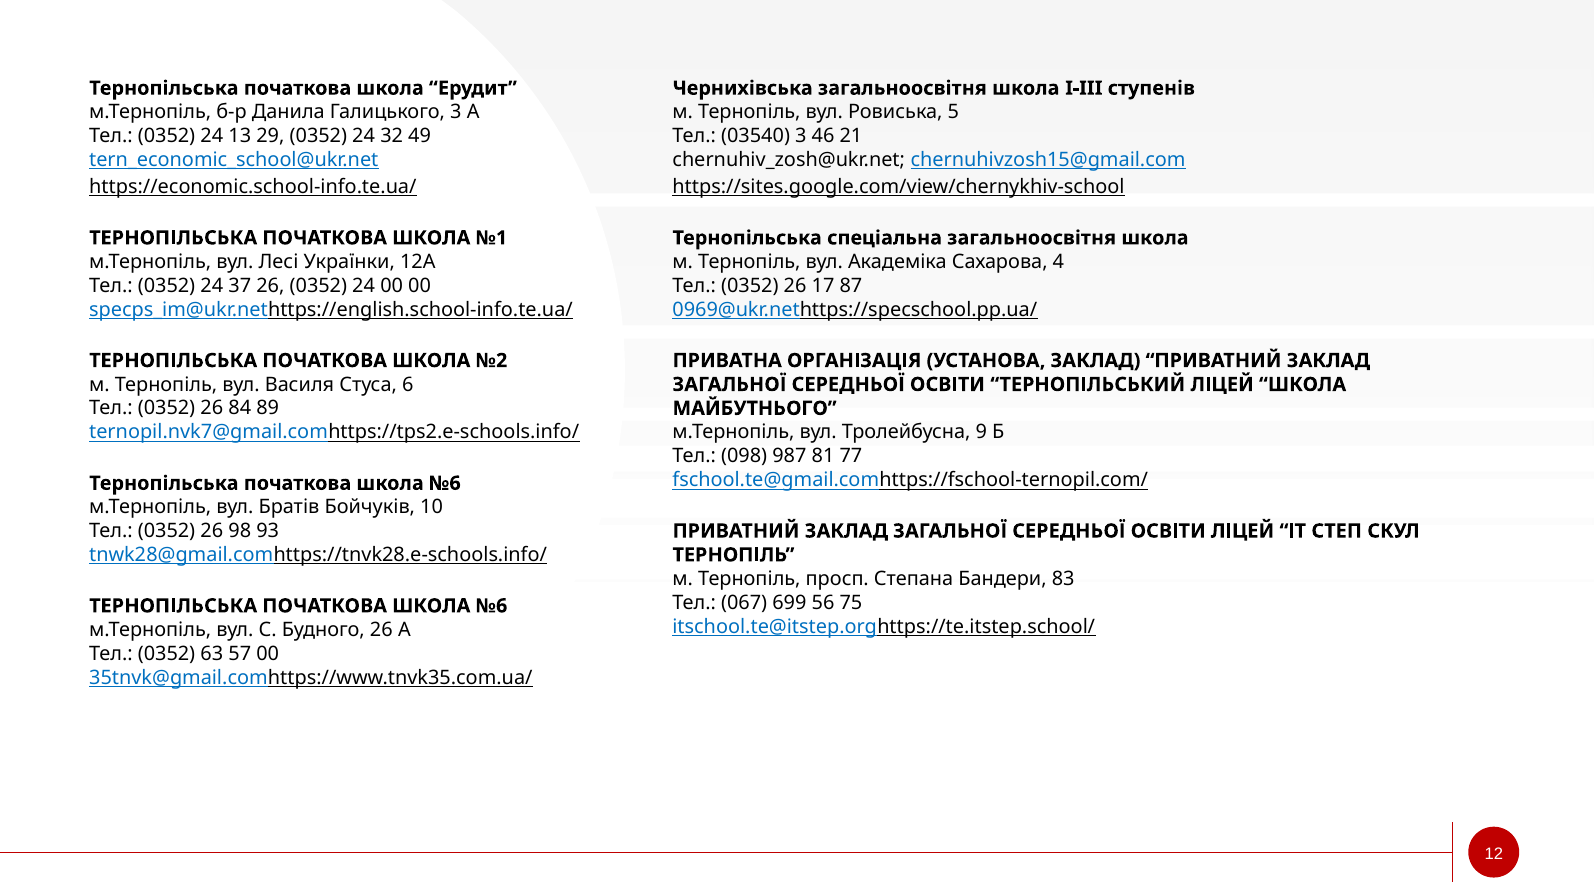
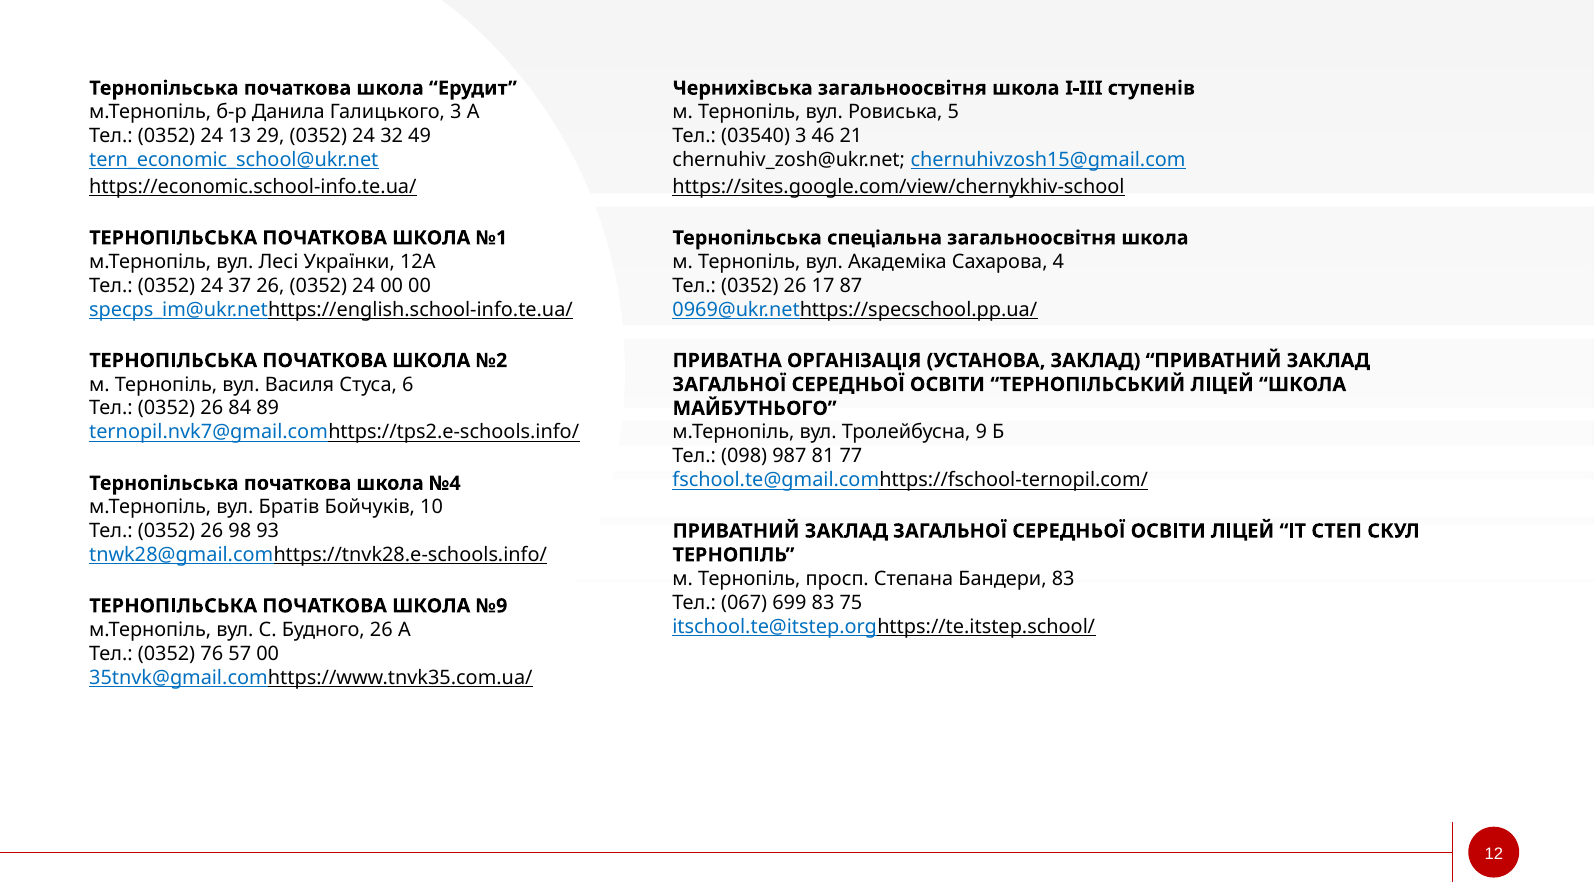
№6: №6 -> №4 (445, 484)
699 56: 56 -> 83 (823, 603)
№6: №6 -> №9 (491, 606)
63: 63 -> 76 (212, 654)
